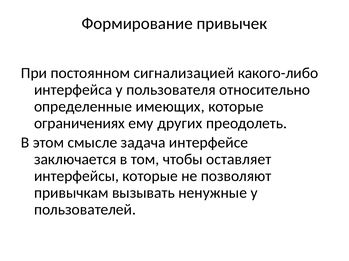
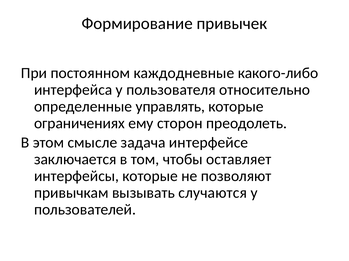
сигнализацией: сигнализацией -> каждодневные (184, 73)
имеющих: имеющих -> управлять (170, 107)
других: других -> сторон (180, 124)
ненужные: ненужные -> случаются (213, 193)
